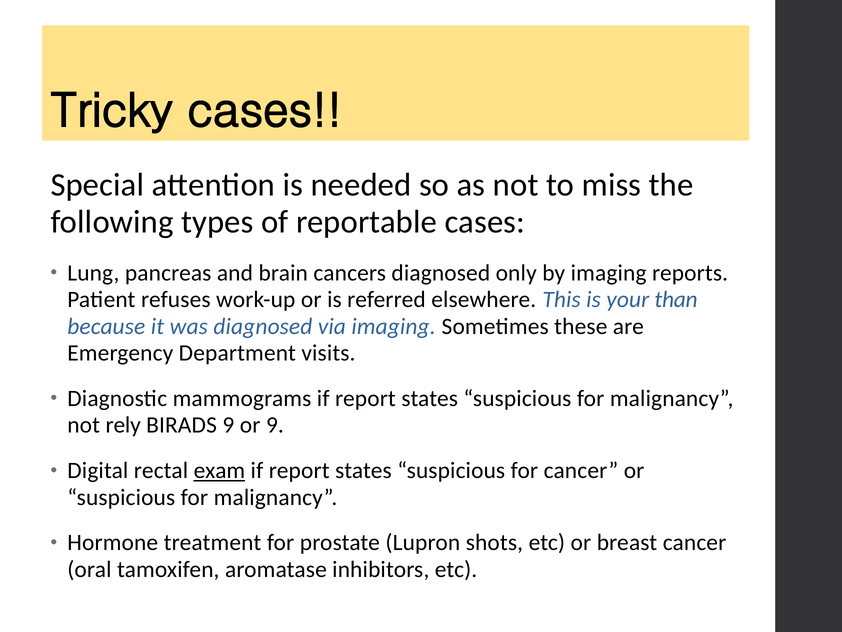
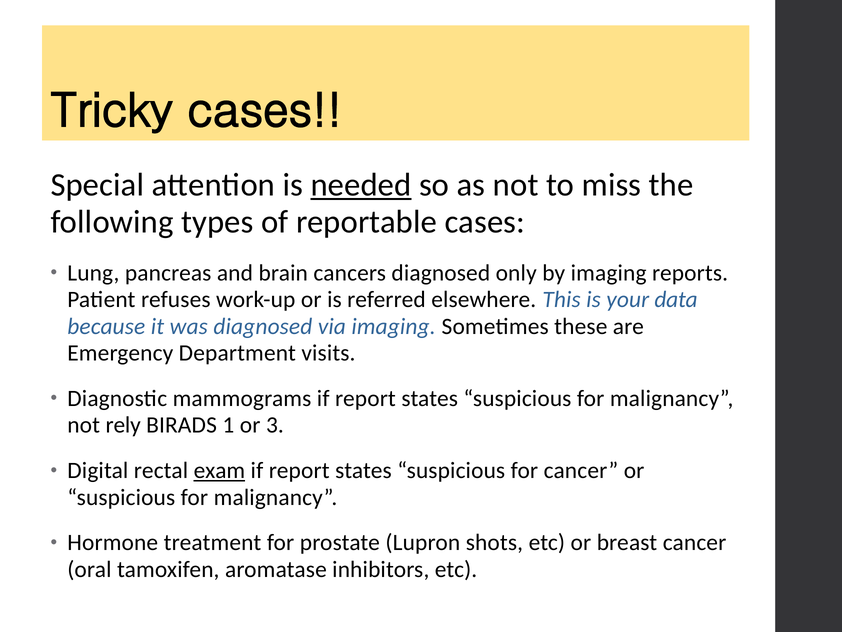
needed underline: none -> present (361, 185)
than: than -> data (676, 299)
BIRADS 9: 9 -> 1 (228, 425)
or 9: 9 -> 3 (275, 425)
